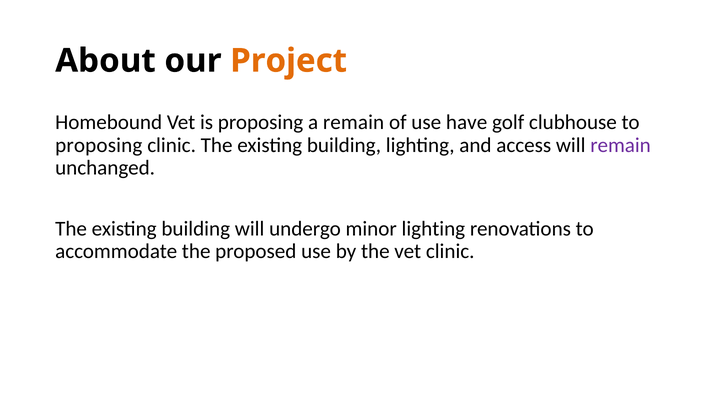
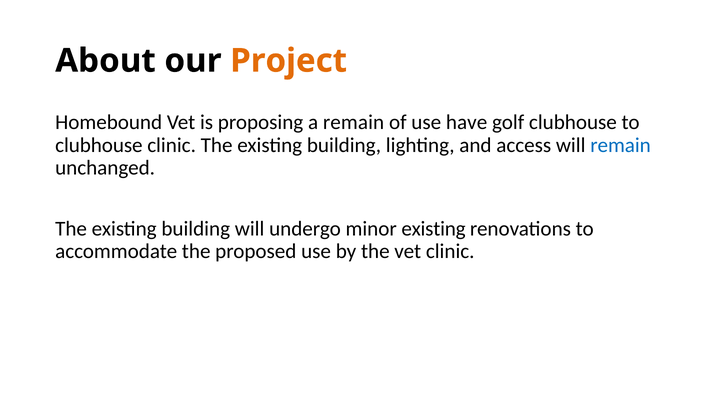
proposing: proposing -> clubhouse (99, 145)
remain colour: purple -> blue (621, 145)
minor lighting: lighting -> existing (433, 229)
